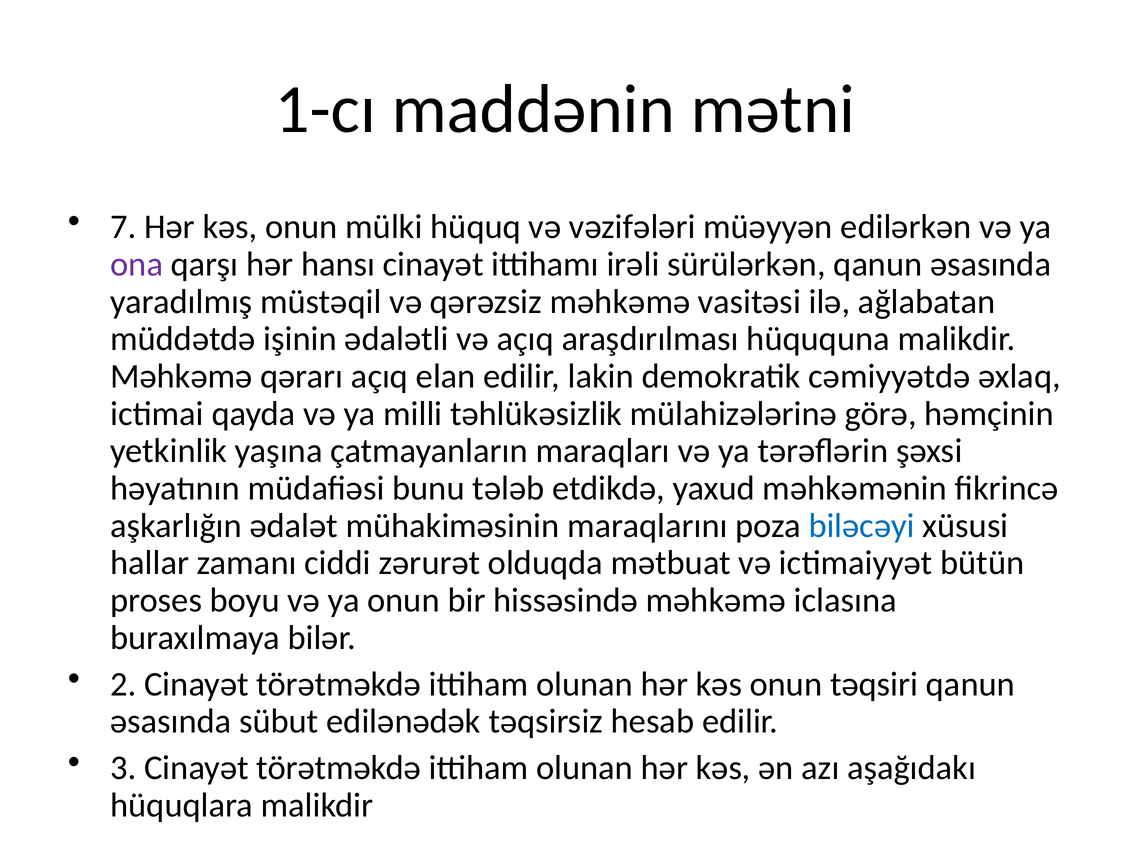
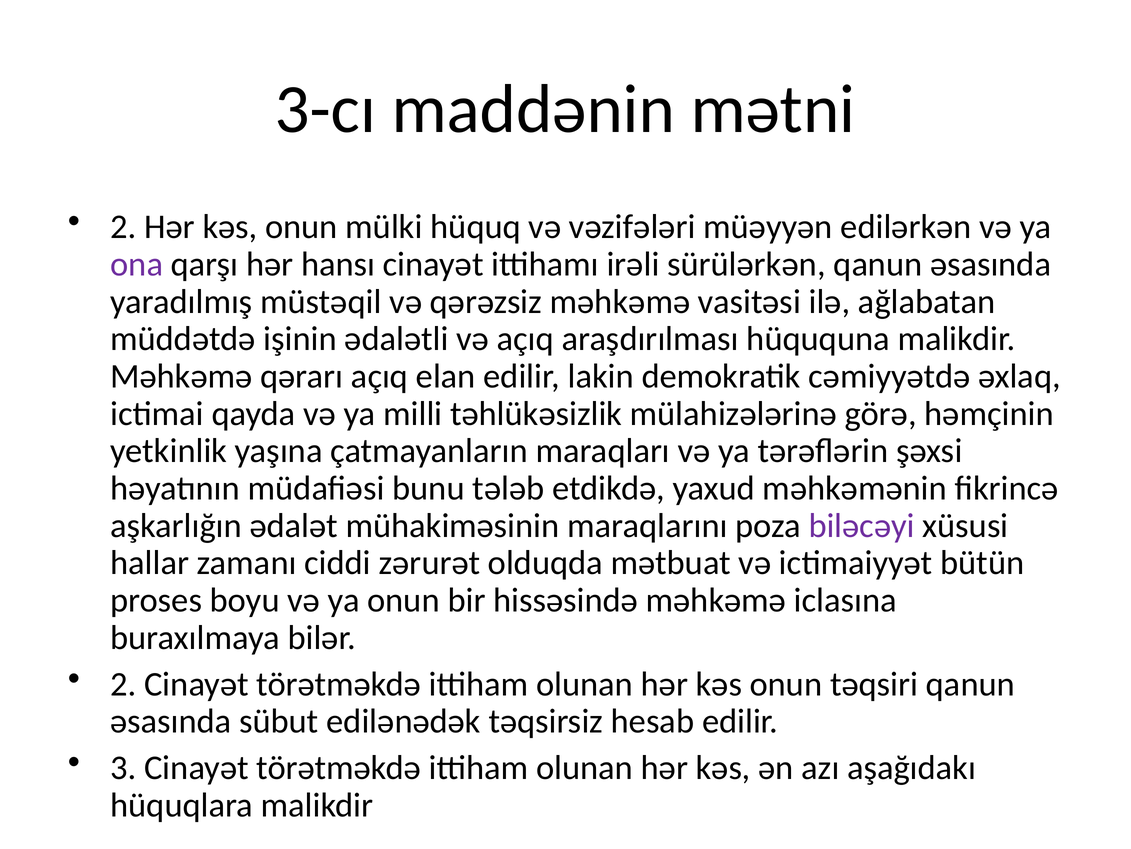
1-cı: 1-cı -> 3-cı (325, 109)
7: 7 -> 2 (123, 227)
biləcəyi colour: blue -> purple (862, 525)
